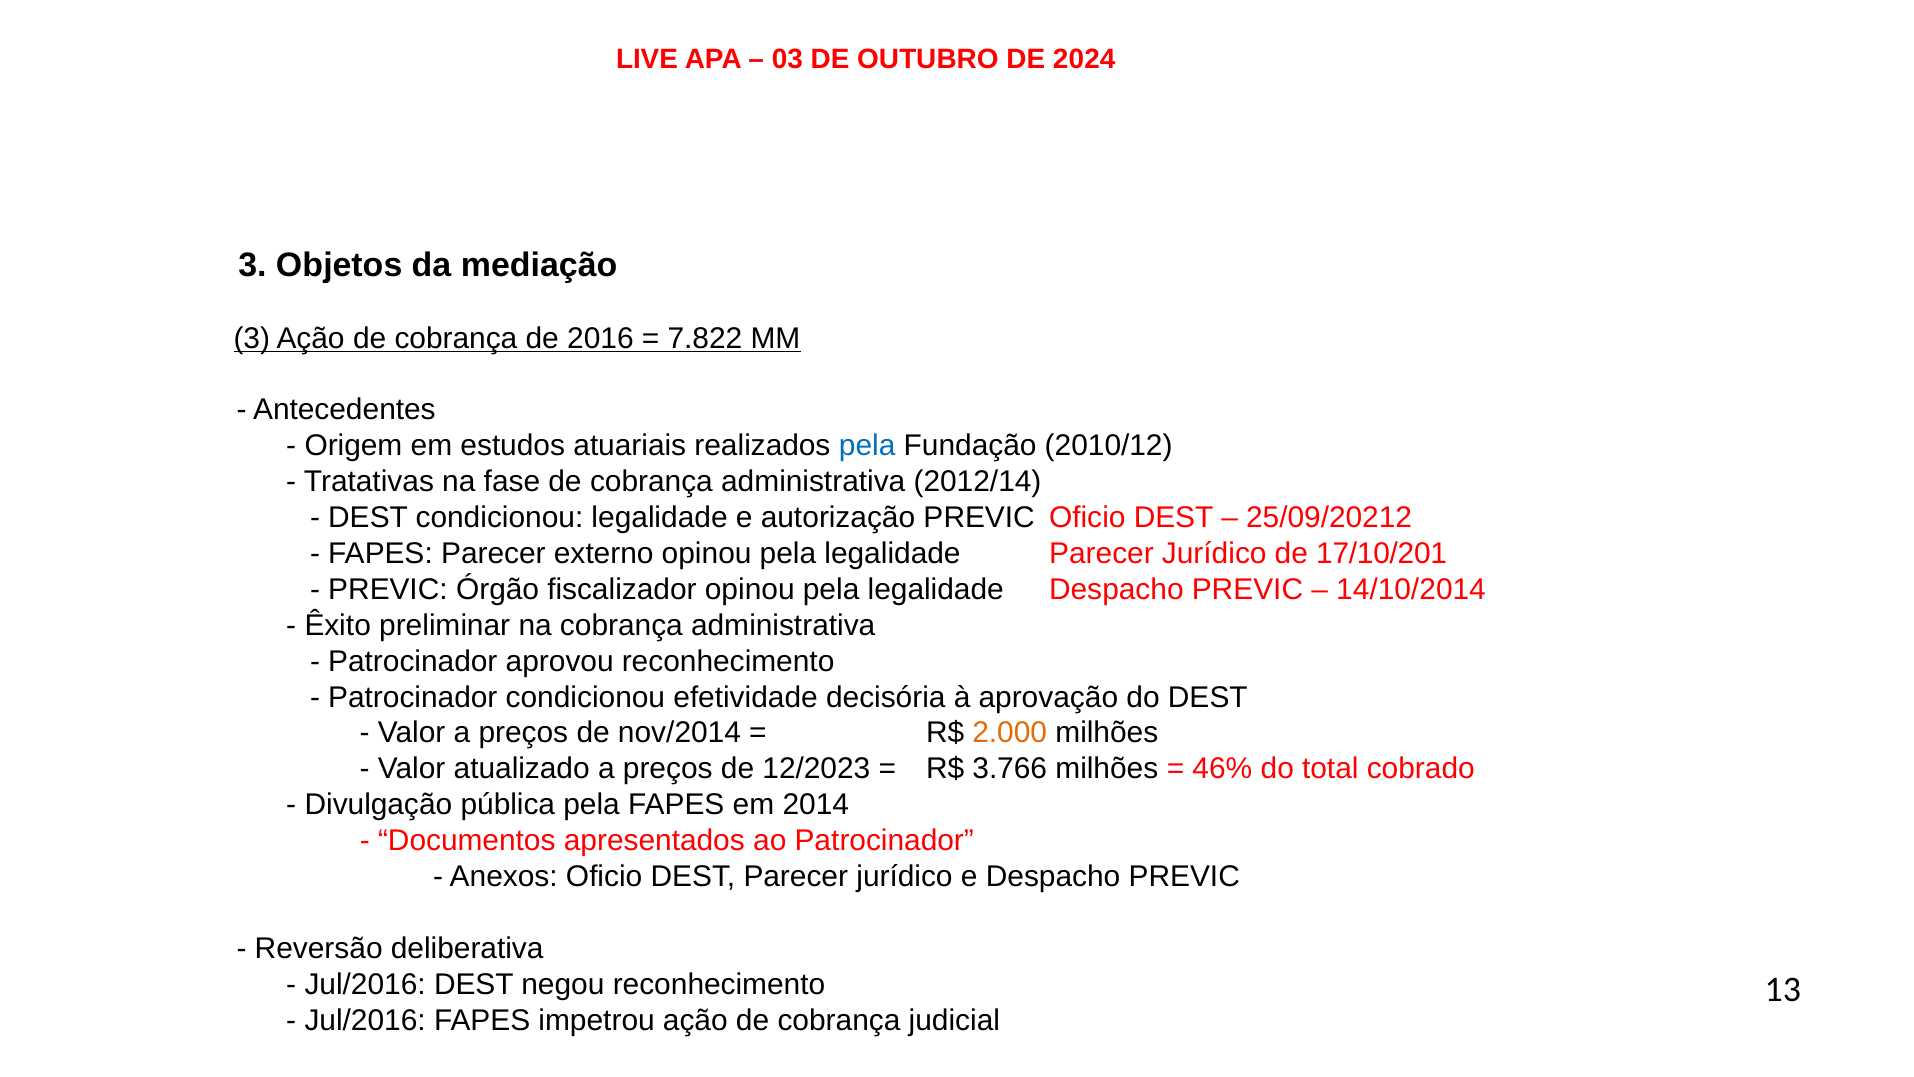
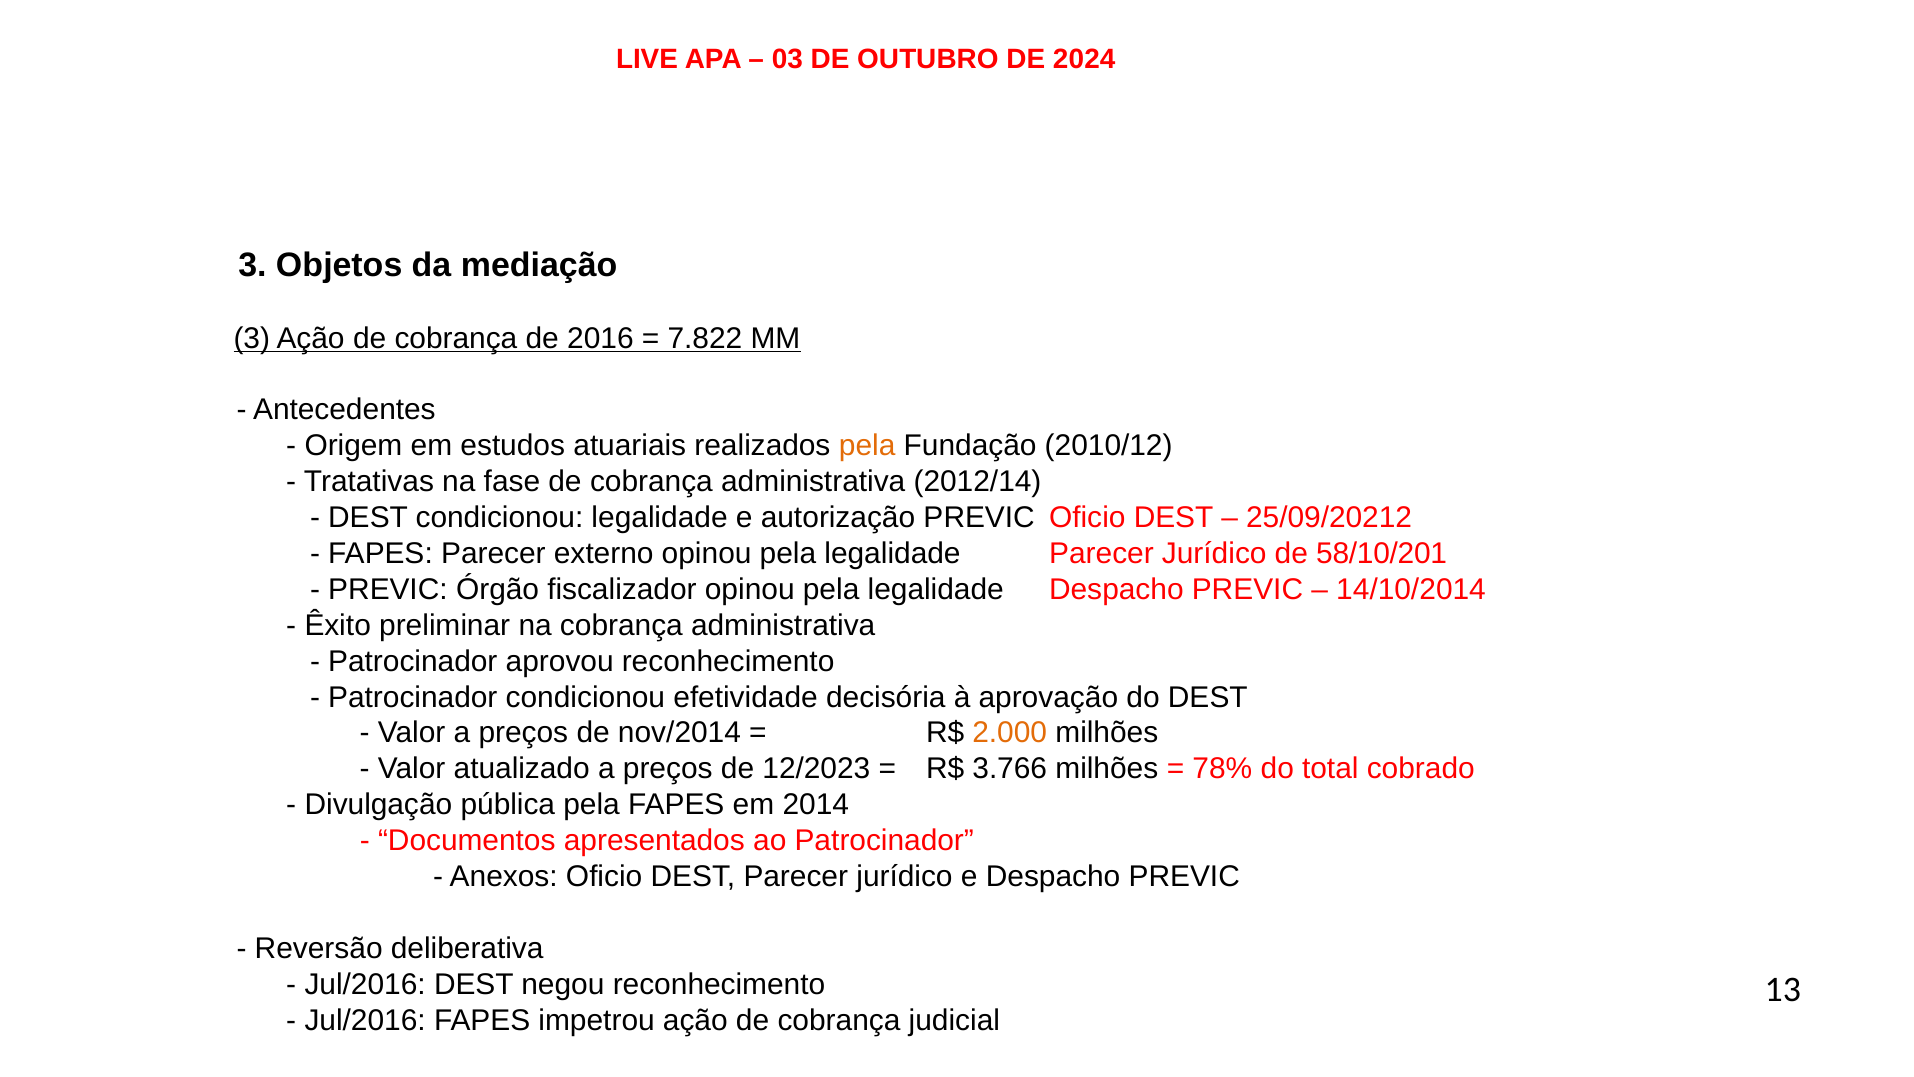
pela colour: blue -> orange (867, 446)
17/10/201: 17/10/201 -> 58/10/201 (1382, 553)
46%: 46% -> 78% (1222, 769)
